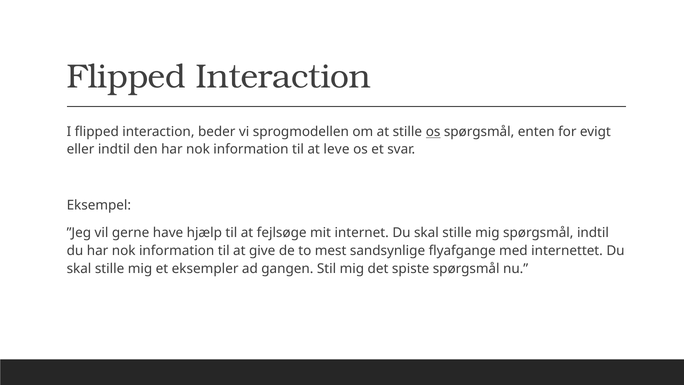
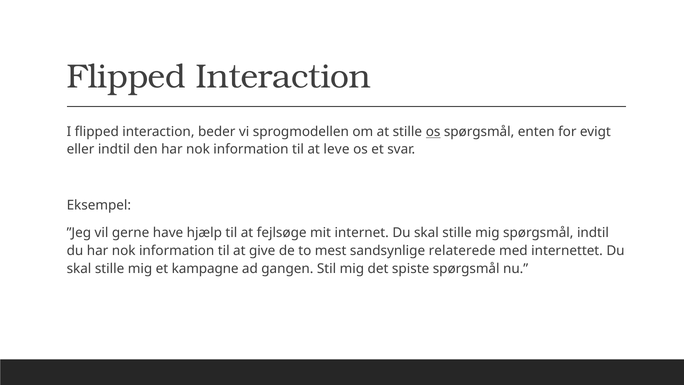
flyafgange: flyafgange -> relaterede (462, 251)
eksempler: eksempler -> kampagne (205, 269)
